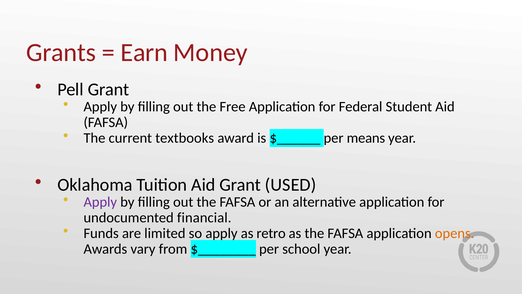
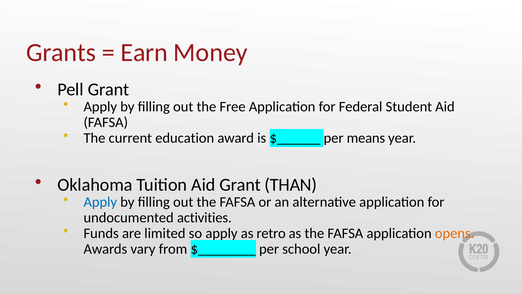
textbooks: textbooks -> education (185, 138)
USED: USED -> THAN (291, 185)
Apply colour: purple -> blue (100, 202)
financial: financial -> activities (204, 217)
